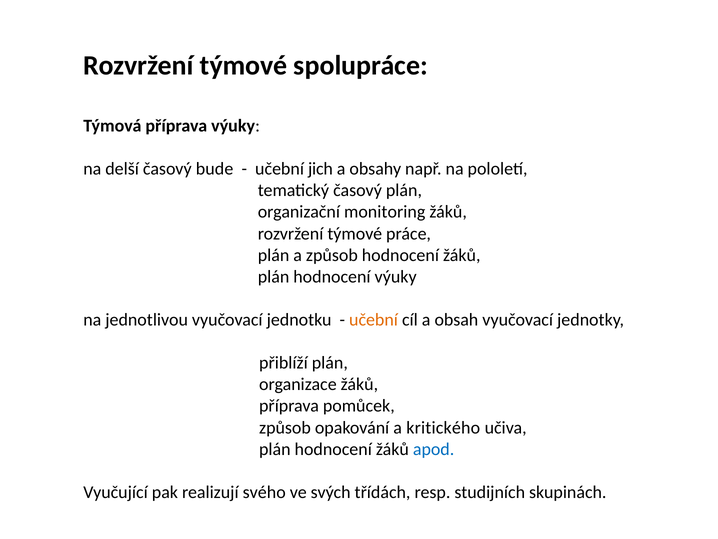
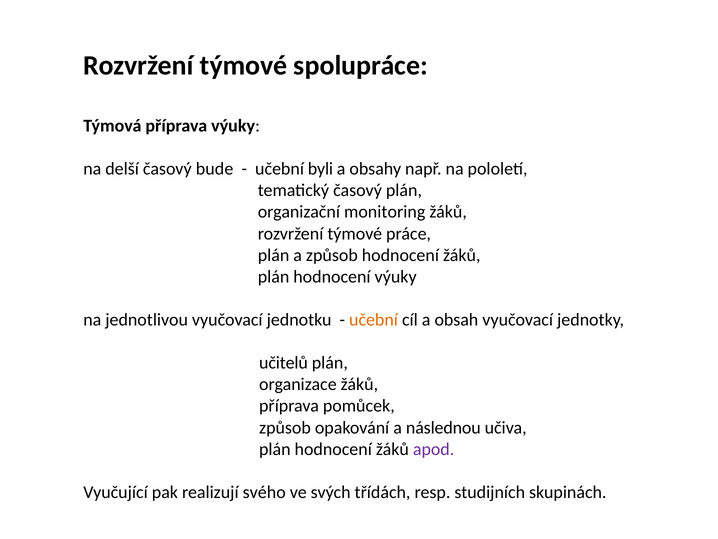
jich: jich -> byli (320, 169)
přiblíží: přiblíží -> učitelů (283, 363)
kritického: kritického -> následnou (443, 427)
apod colour: blue -> purple (434, 449)
